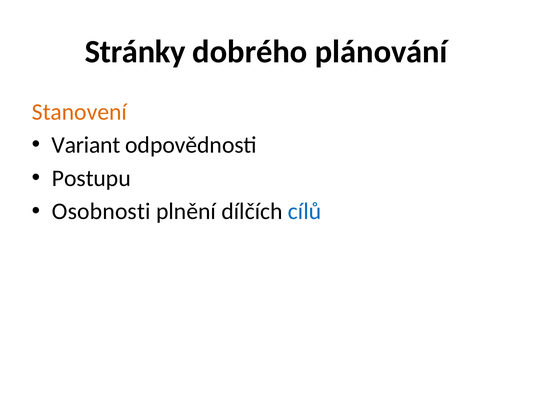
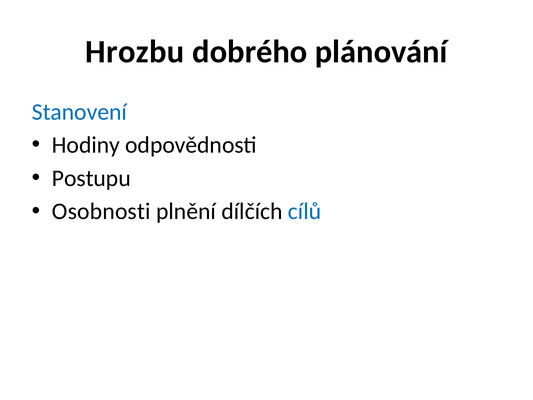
Stránky: Stránky -> Hrozbu (135, 52)
Stanovení colour: orange -> blue (79, 112)
Variant: Variant -> Hodiny (86, 145)
